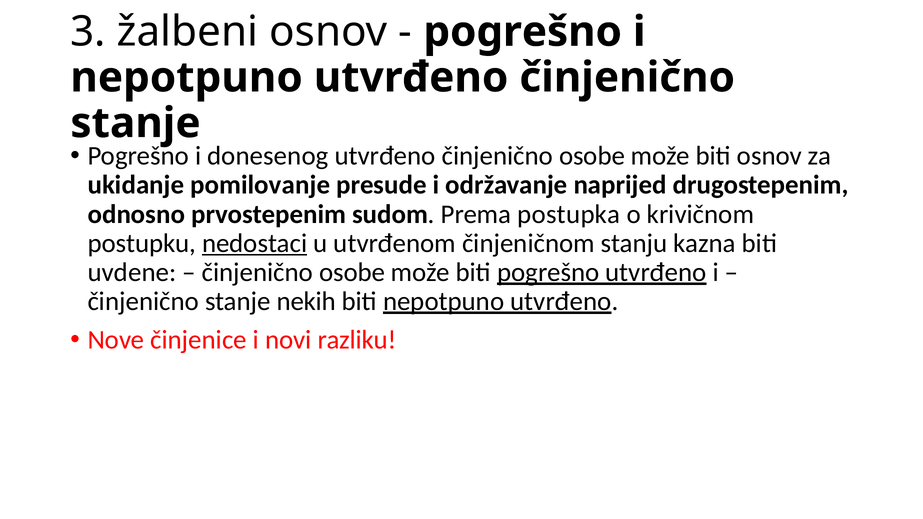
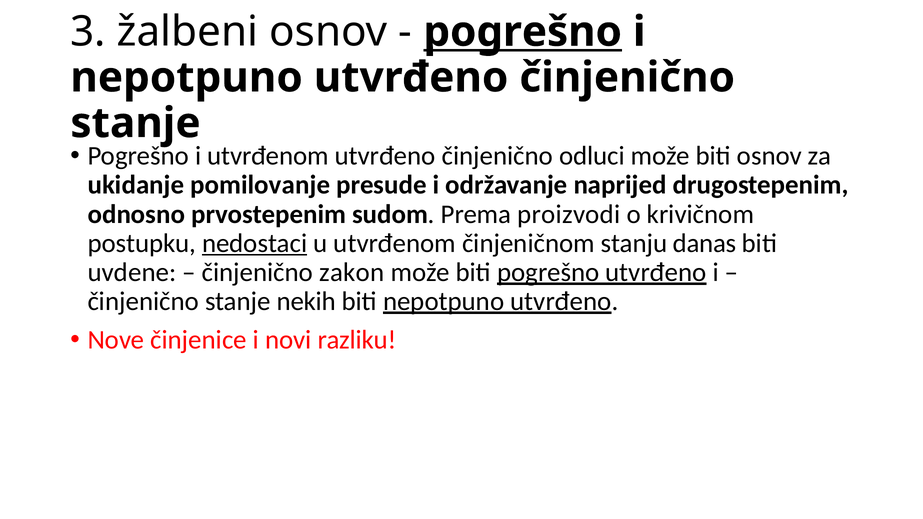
pogrešno underline: none -> present (523, 32)
donesenog: donesenog -> utvrđenom (268, 156)
utvrđeno činjenično osobe: osobe -> odluci (592, 156)
postupka: postupka -> proizvodi (569, 214)
kazna: kazna -> danas (705, 243)
osobe: osobe -> zakon (352, 272)
